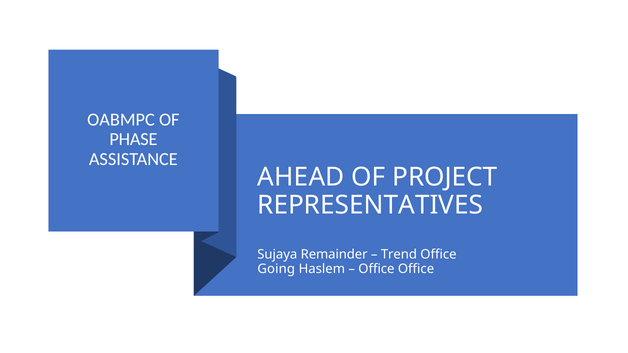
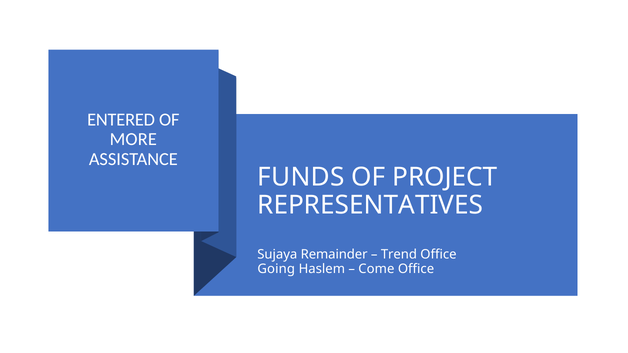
OABMPC: OABMPC -> ENTERED (121, 120)
PHASE: PHASE -> MORE (133, 139)
AHEAD: AHEAD -> FUNDS (301, 177)
Office: Office -> Come (376, 269)
